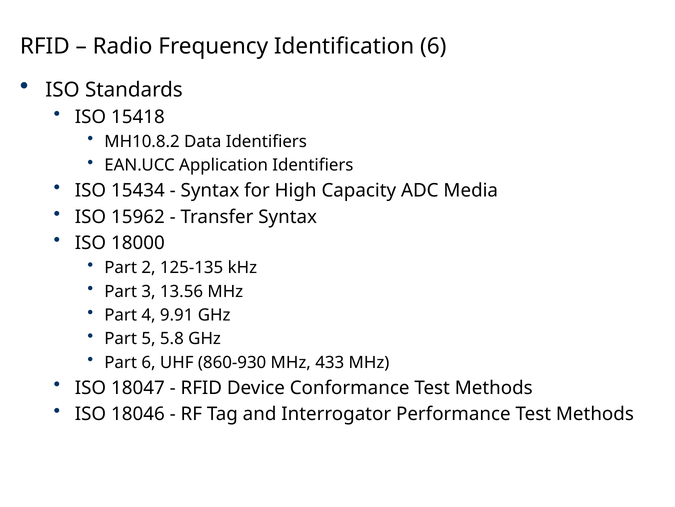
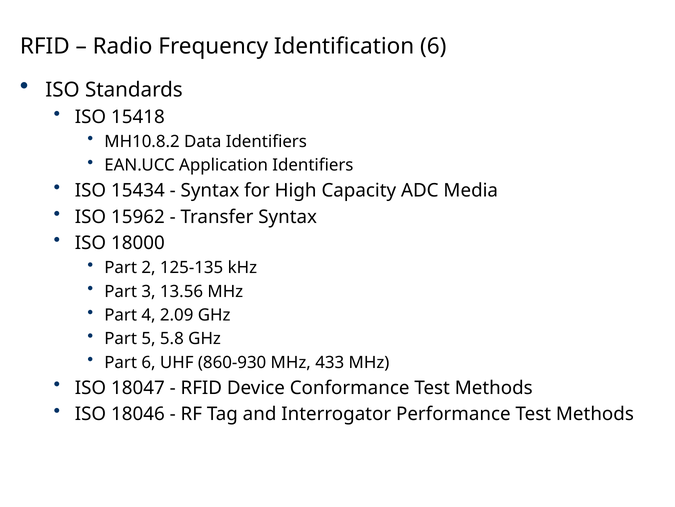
9.91: 9.91 -> 2.09 (177, 315)
